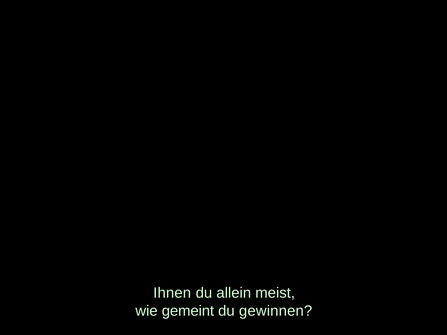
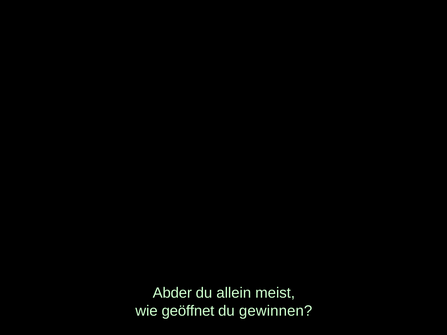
Ihnen: Ihnen -> Abder (172, 293)
gemeint: gemeint -> geöffnet (188, 311)
